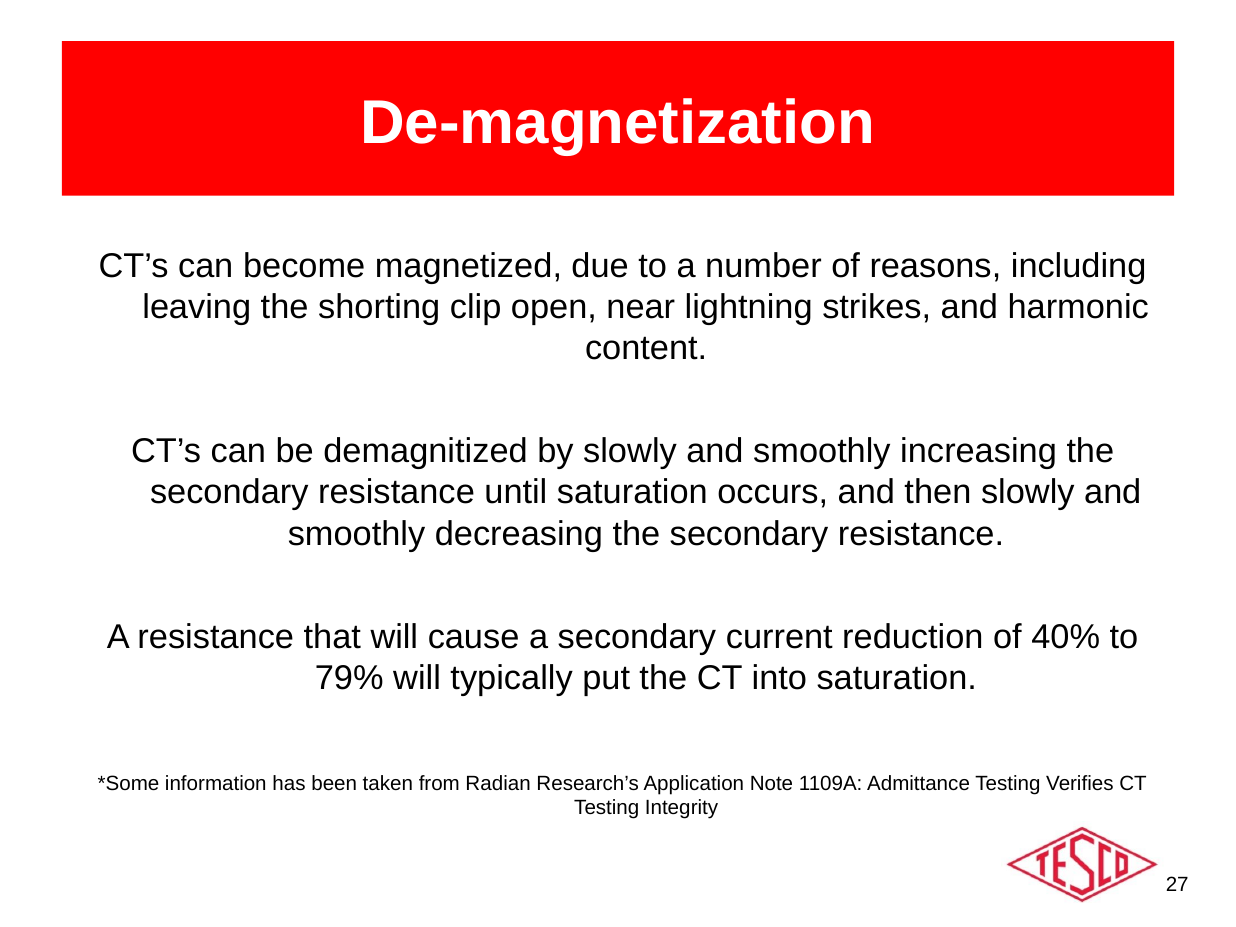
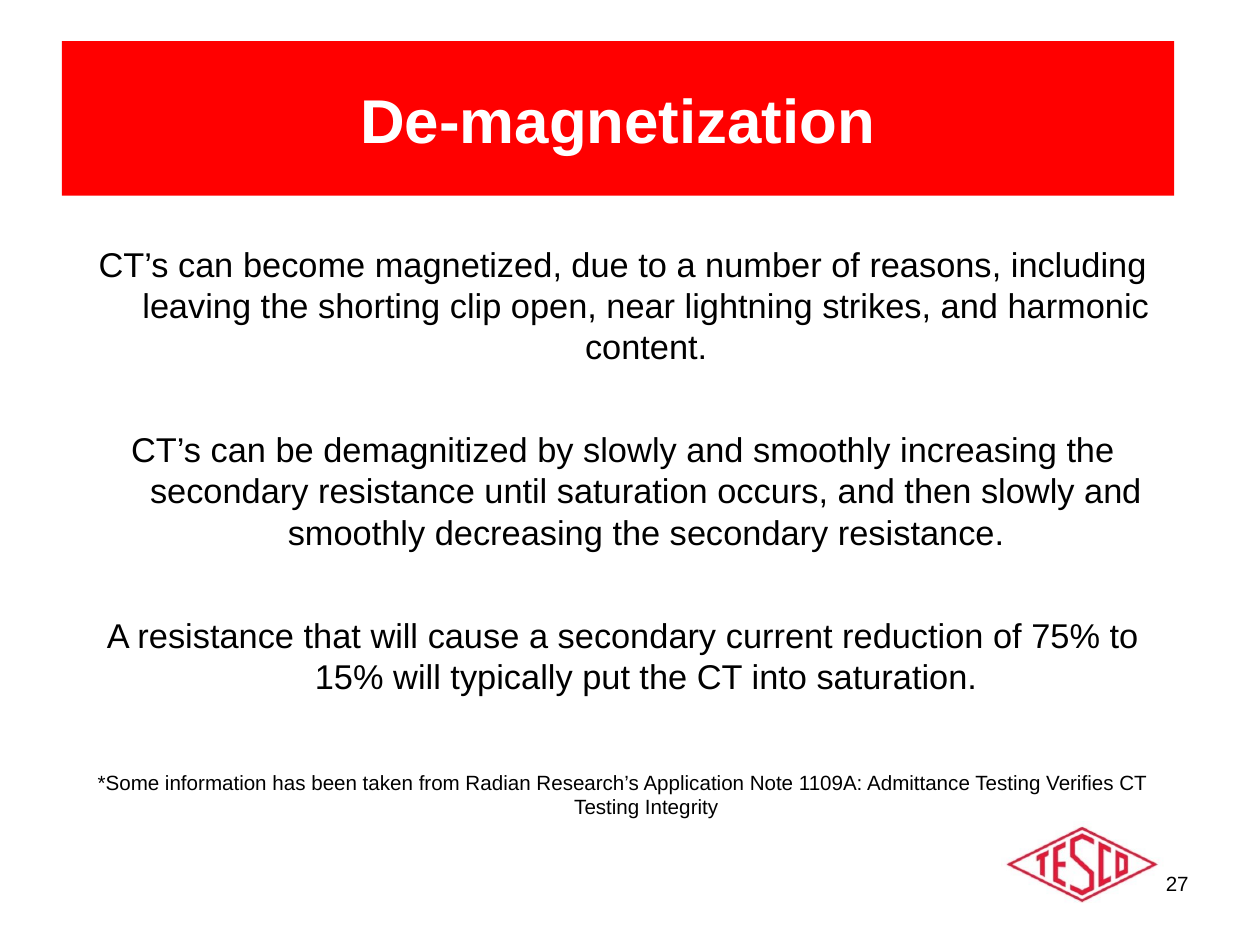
40%: 40% -> 75% (1066, 637)
79%: 79% -> 15% (349, 678)
